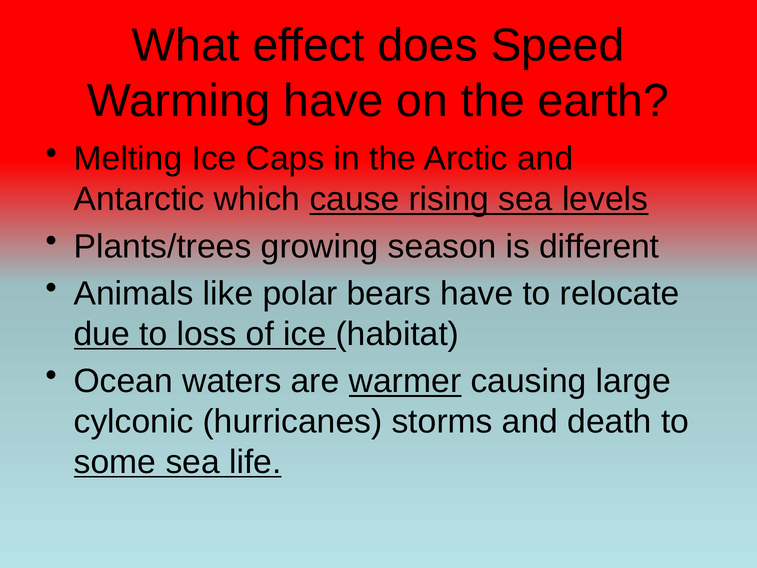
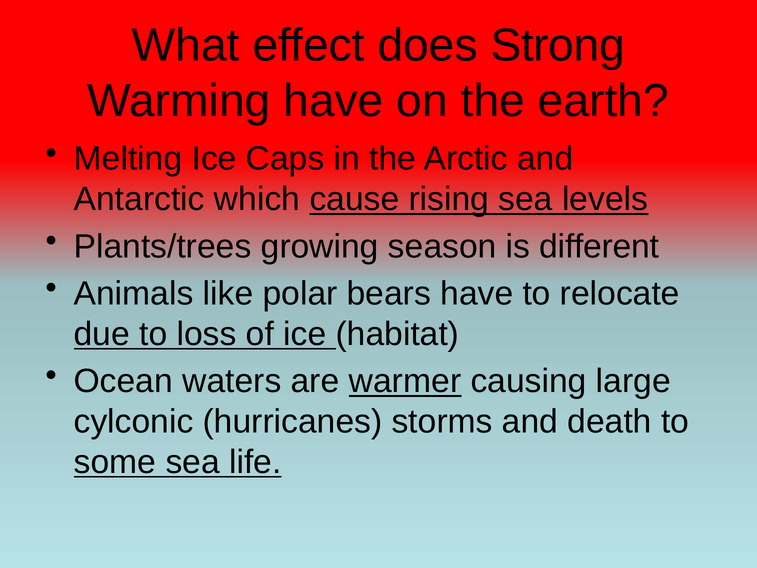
Speed: Speed -> Strong (558, 46)
